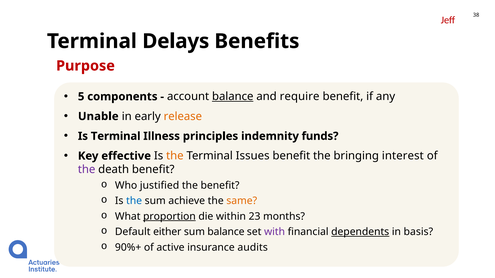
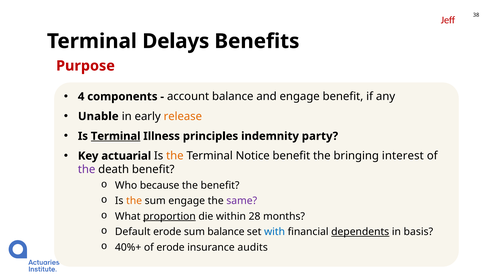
5: 5 -> 4 (81, 97)
balance underline: present -> none (233, 97)
and require: require -> engage (300, 97)
Terminal underline: none -> present (116, 136)
funds: funds -> party (320, 136)
effective: effective -> actuarial (126, 156)
Issues: Issues -> Notice (253, 156)
justified: justified -> because (160, 186)
the colour: blue -> orange (134, 201)
sum achieve: achieve -> engage (187, 201)
same colour: orange -> purple (242, 201)
23: 23 -> 28 (254, 217)
Default either: either -> erode (167, 232)
with colour: purple -> blue (275, 232)
90%+: 90%+ -> 40%+ (128, 248)
of active: active -> erode (171, 248)
